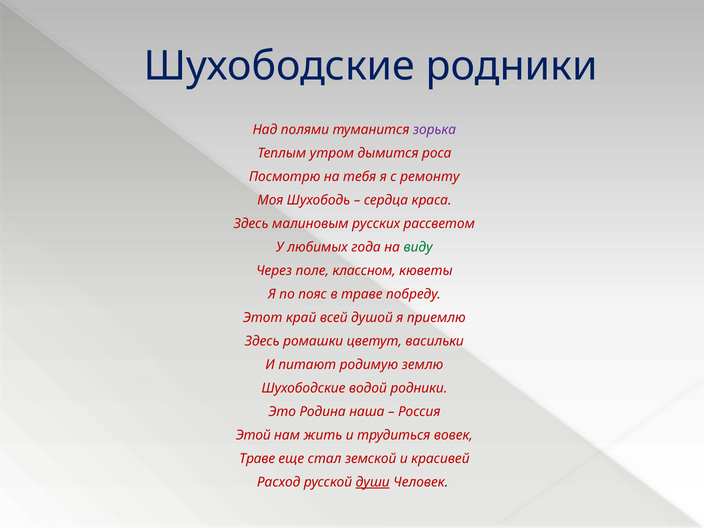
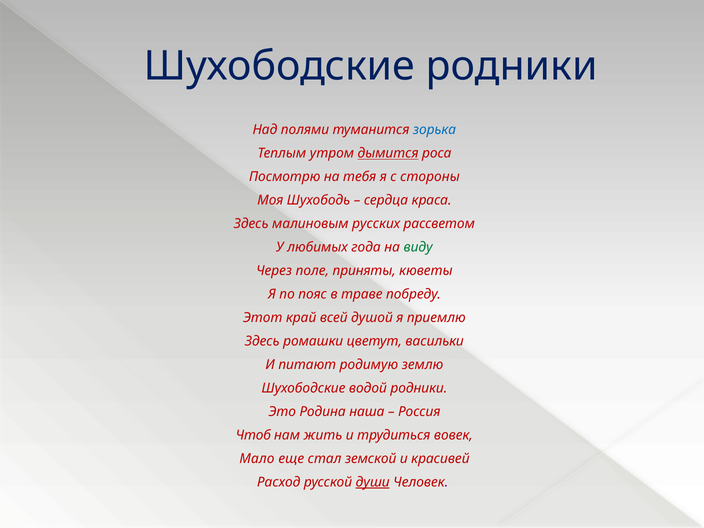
зорька colour: purple -> blue (435, 130)
дымится underline: none -> present (388, 153)
ремонту: ремонту -> стороны (430, 177)
классном: классном -> приняты (364, 271)
Этой: Этой -> Чтоб (253, 435)
Траве: Траве -> Мало (257, 459)
